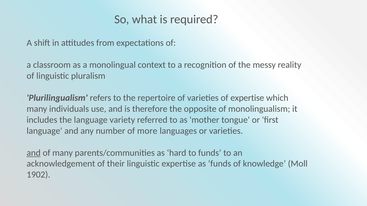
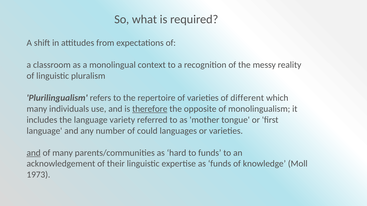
of expertise: expertise -> different (247, 98)
therefore underline: none -> present (150, 109)
more: more -> could (147, 131)
1902: 1902 -> 1973 (38, 175)
